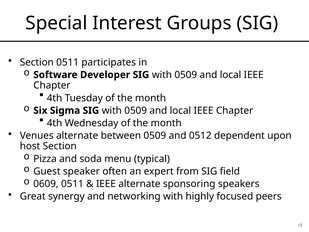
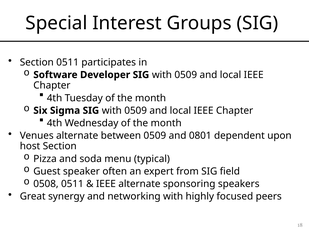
0512: 0512 -> 0801 (200, 135)
0609: 0609 -> 0508 (46, 184)
